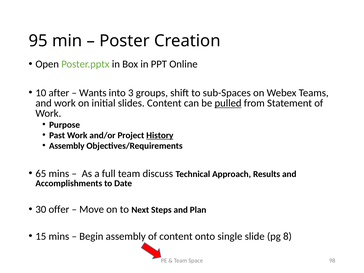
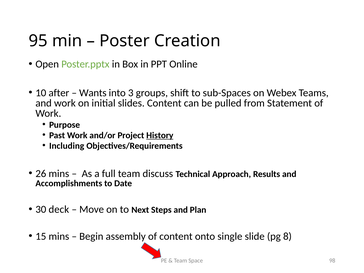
pulled underline: present -> none (228, 103)
Assembly: Assembly -> Including (67, 146)
65: 65 -> 26 (41, 174)
offer: offer -> deck (59, 209)
